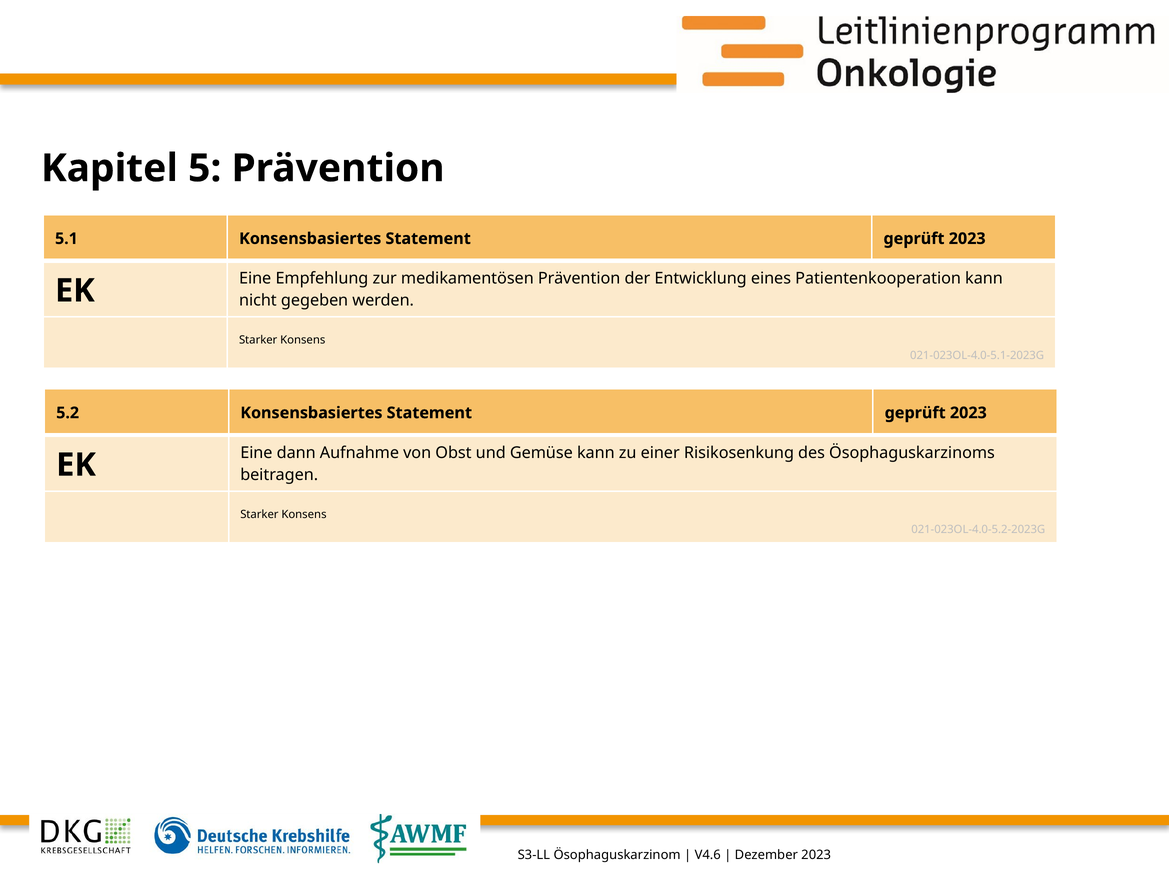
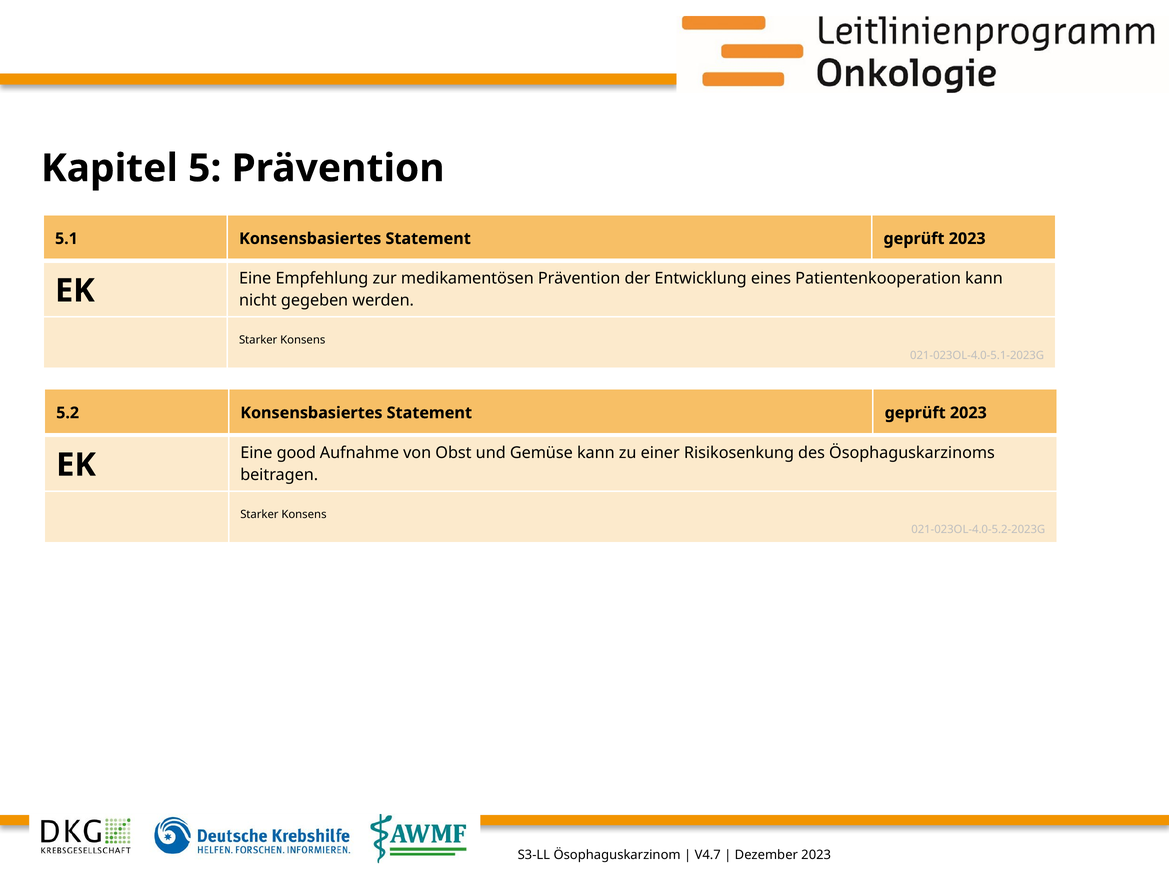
dann: dann -> good (296, 453)
V4.6: V4.6 -> V4.7 (708, 854)
